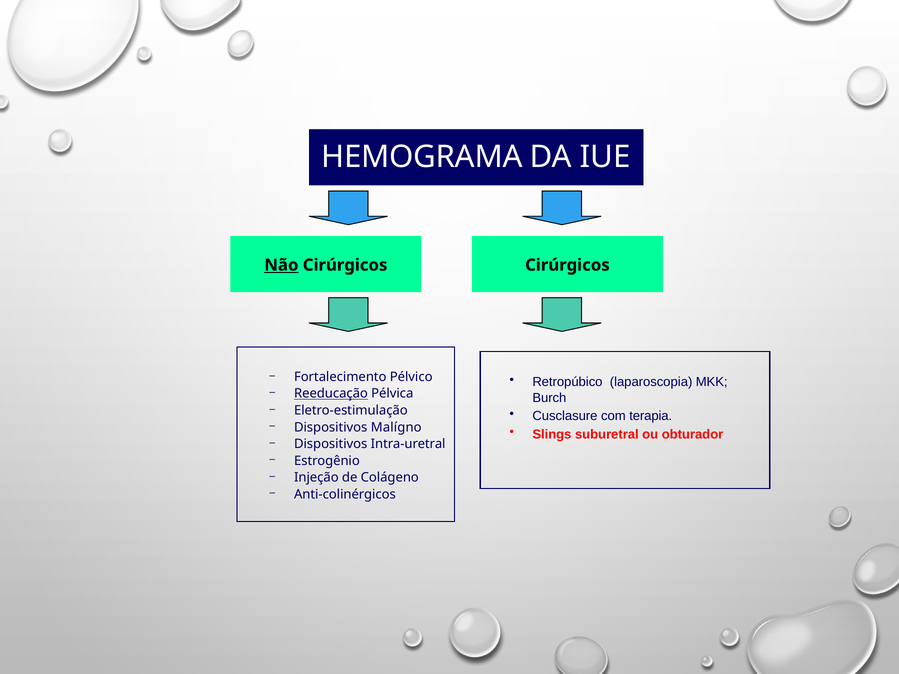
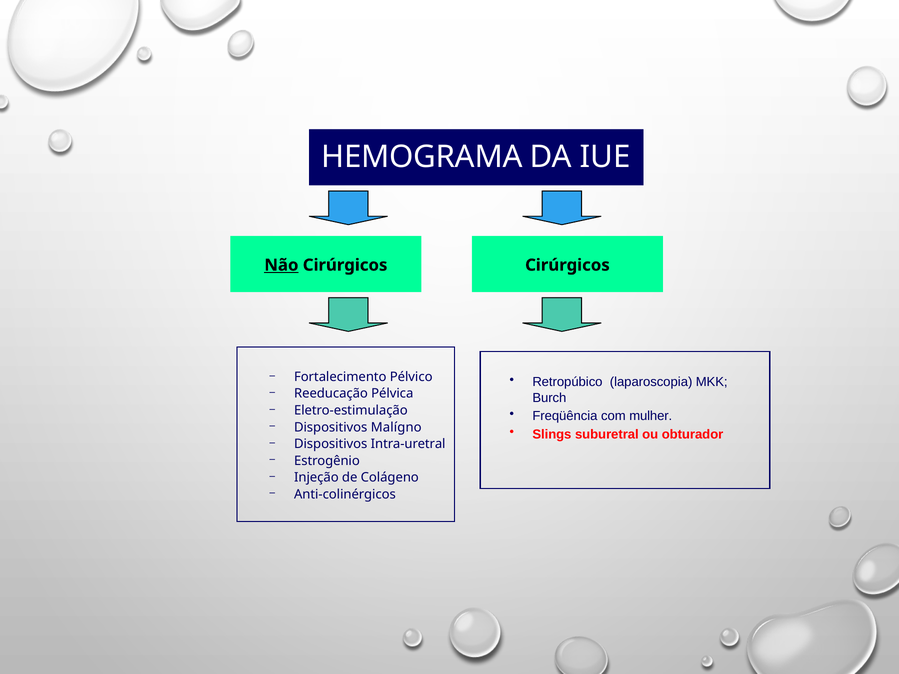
Reeducação underline: present -> none (331, 394)
Cusclasure: Cusclasure -> Freqüência (565, 416)
terapia: terapia -> mulher (651, 416)
